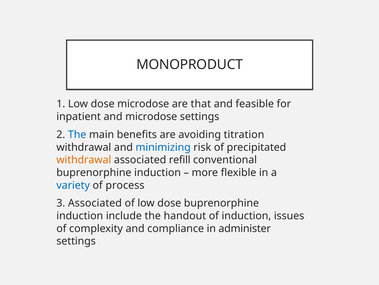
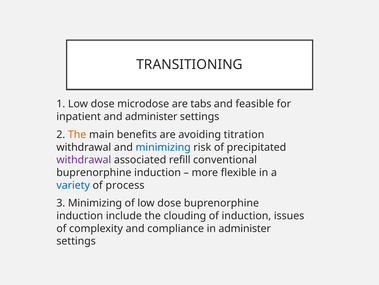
MONOPRODUCT: MONOPRODUCT -> TRANSITIONING (189, 65)
that: that -> tabs (201, 104)
and microdose: microdose -> administer (151, 116)
The colour: blue -> orange (77, 134)
withdrawal colour: orange -> purple (84, 160)
3 Associated: Associated -> Minimizing (95, 203)
handout: handout -> clouding (185, 215)
